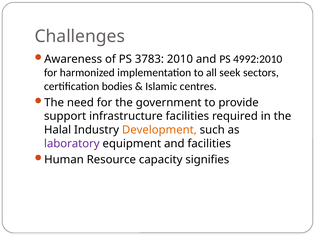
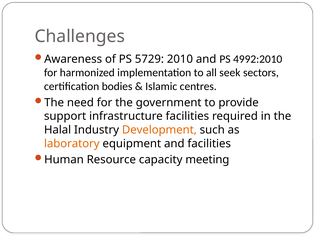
3783: 3783 -> 5729 (149, 59)
laboratory colour: purple -> orange (72, 144)
signifies: signifies -> meeting (207, 160)
